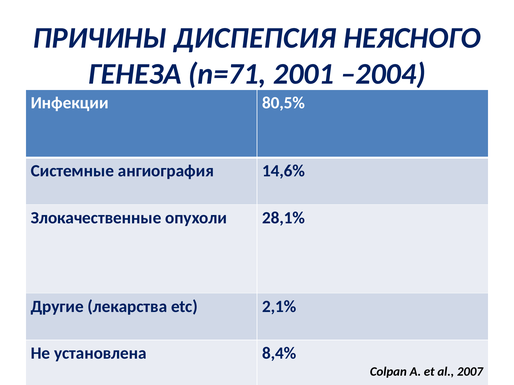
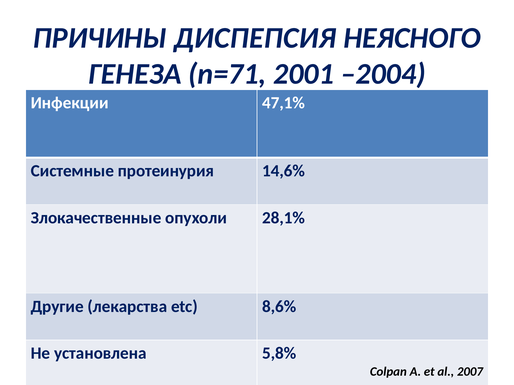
80,5%: 80,5% -> 47,1% (284, 103)
ангиография: ангиография -> протеинурия (166, 171)
2,1%: 2,1% -> 8,6% (279, 307)
8,4%: 8,4% -> 5,8% (279, 354)
